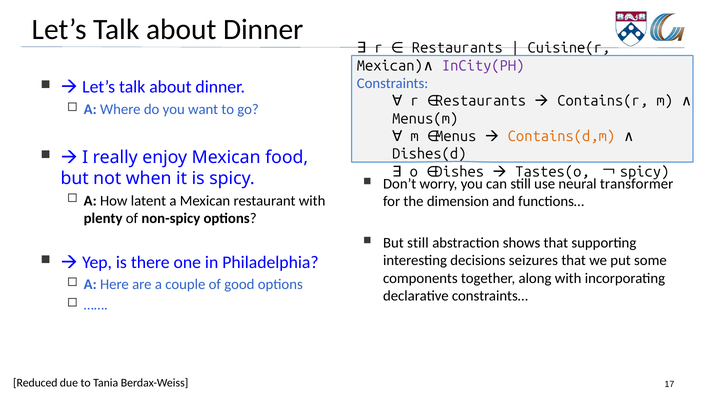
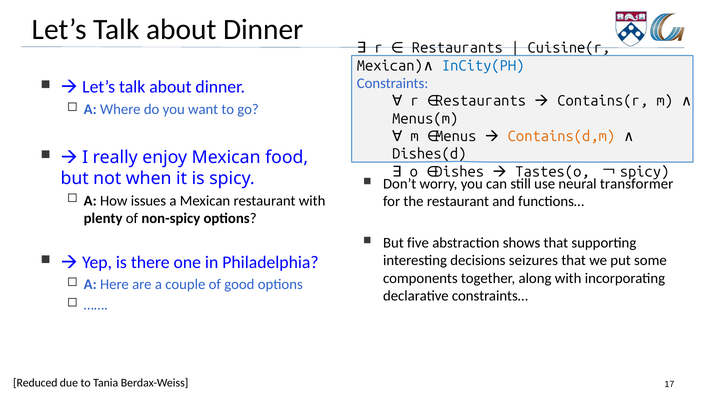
InCity(PH colour: purple -> blue (483, 66)
latent: latent -> issues (148, 201)
the dimension: dimension -> restaurant (458, 201)
But still: still -> five (418, 243)
